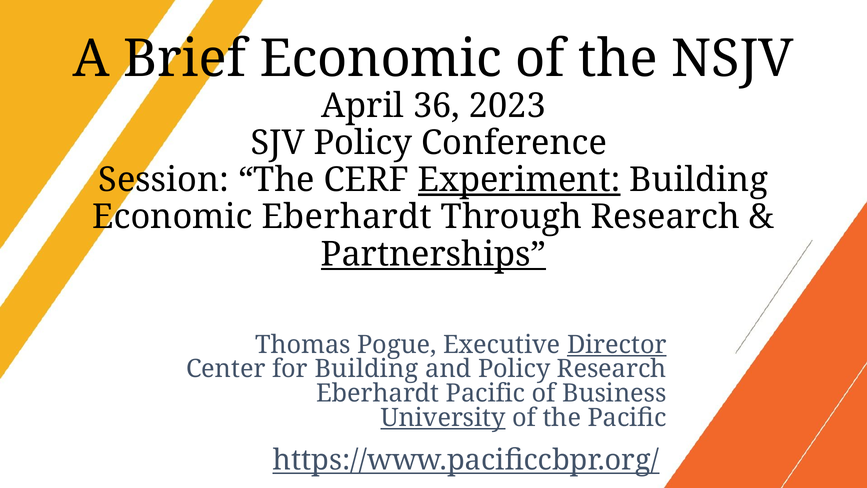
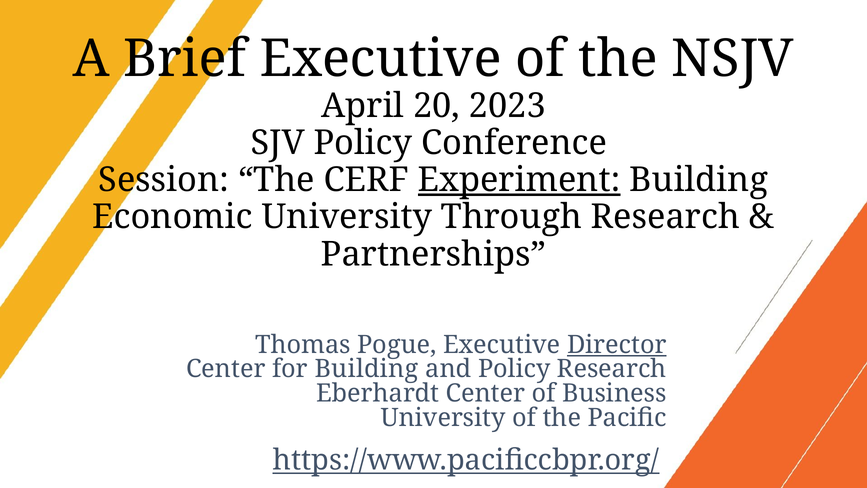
Brief Economic: Economic -> Executive (381, 59)
36: 36 -> 20 (437, 106)
Economic Eberhardt: Eberhardt -> University (347, 217)
Partnerships underline: present -> none (433, 254)
Eberhardt Pacific: Pacific -> Center (486, 393)
University underline: present -> none (443, 418)
